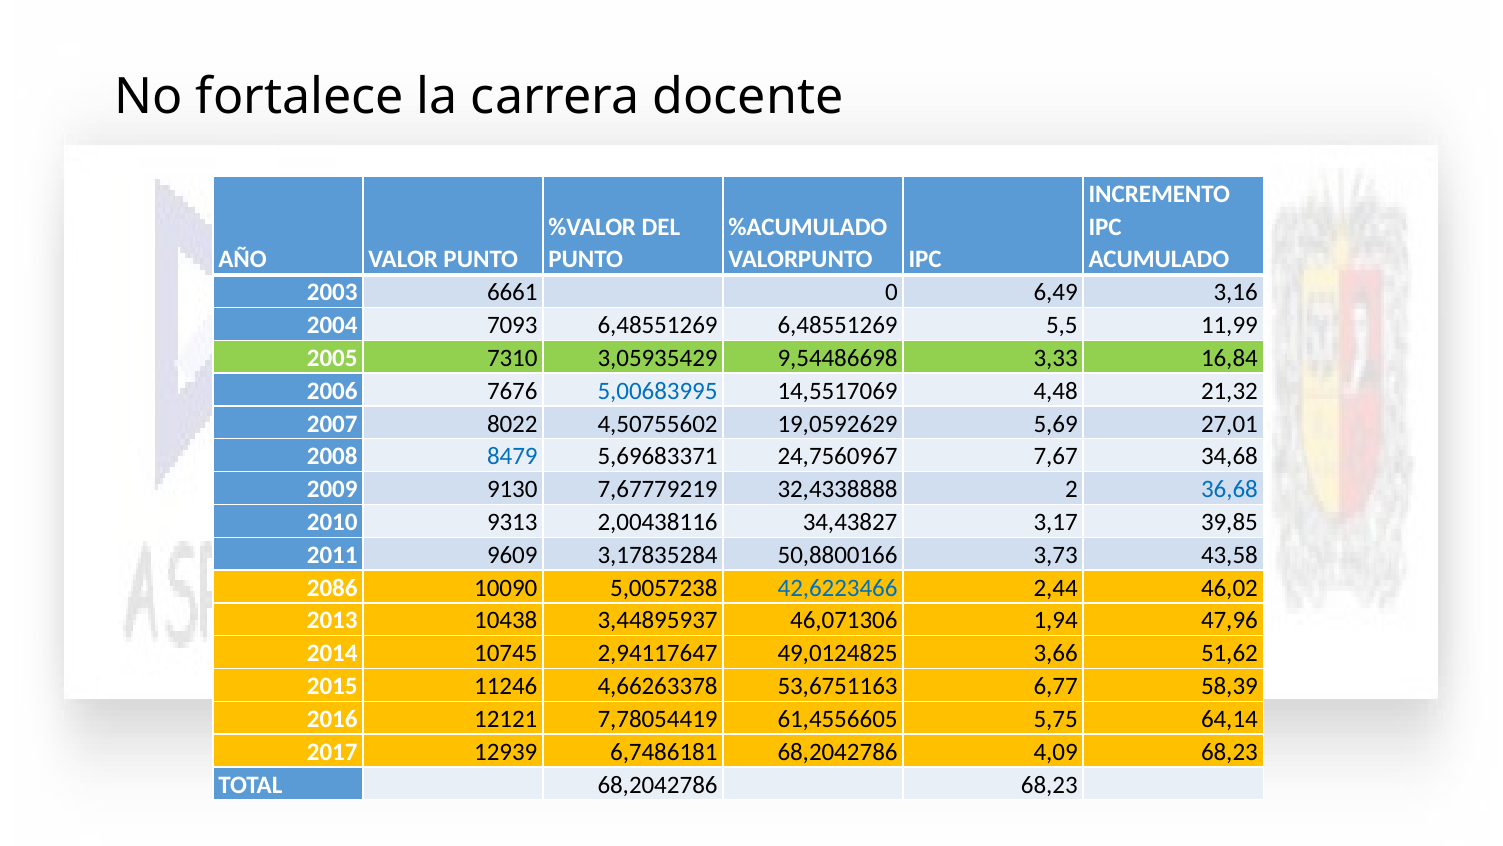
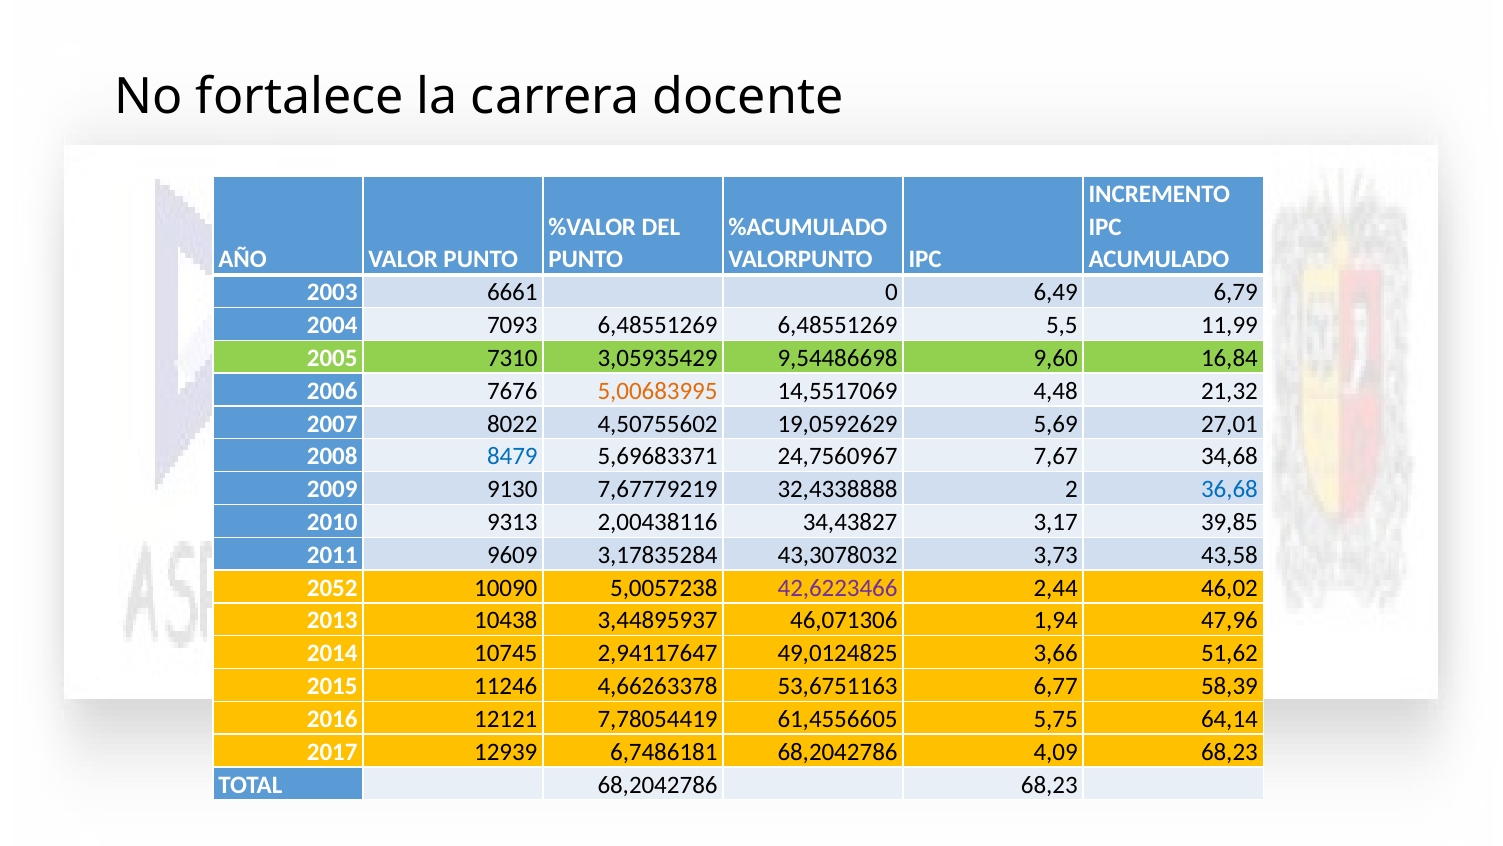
3,16: 3,16 -> 6,79 (1236, 292)
3,33: 3,33 -> 9,60 (1056, 358)
5,00683995 colour: blue -> orange (658, 391)
50,8800166: 50,8800166 -> 43,3078032 (838, 555)
2086: 2086 -> 2052 (332, 587)
42,6223466 colour: blue -> purple (838, 587)
